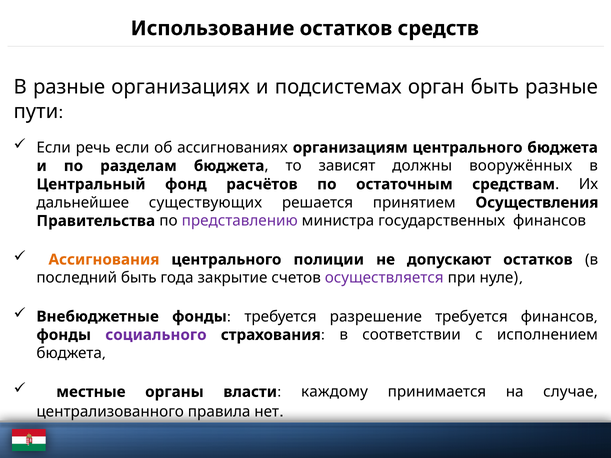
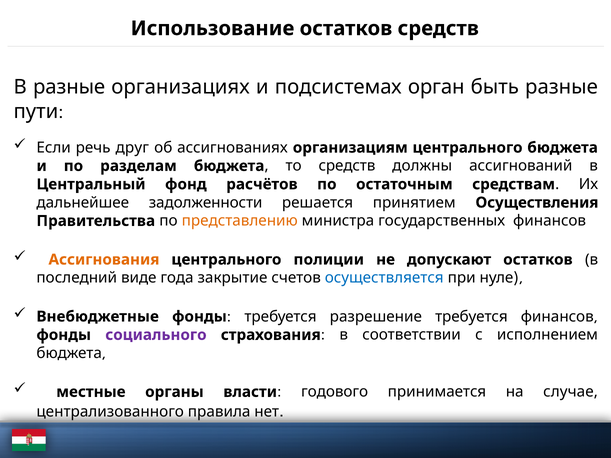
речь если: если -> друг (132, 148)
то зависят: зависят -> средств (347, 166)
вооружённых: вооружённых -> ассигнований (521, 166)
существующих: существующих -> задолженности (206, 203)
представлению colour: purple -> orange (240, 221)
последний быть: быть -> виде (139, 278)
осуществляется colour: purple -> blue (384, 278)
каждому: каждому -> годового (335, 392)
